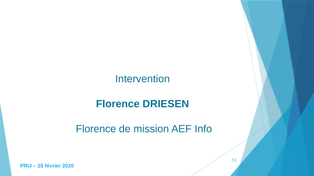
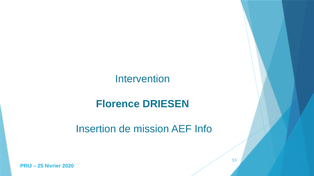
Florence: Florence -> Insertion (96, 129)
